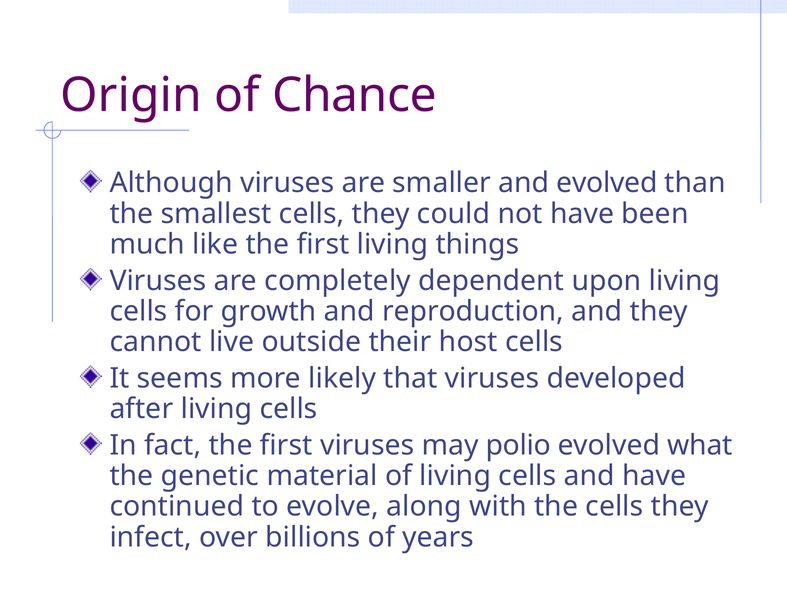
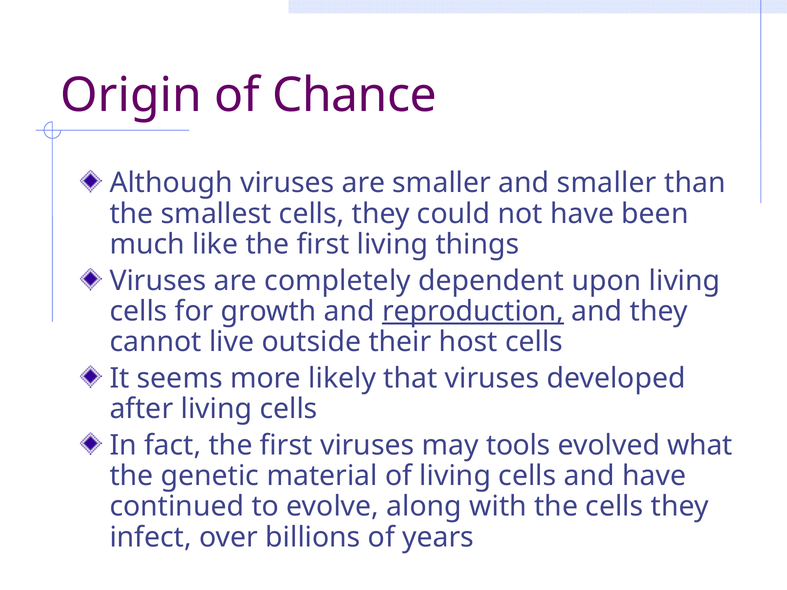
and evolved: evolved -> smaller (607, 183)
reproduction underline: none -> present (473, 311)
polio: polio -> tools (518, 445)
